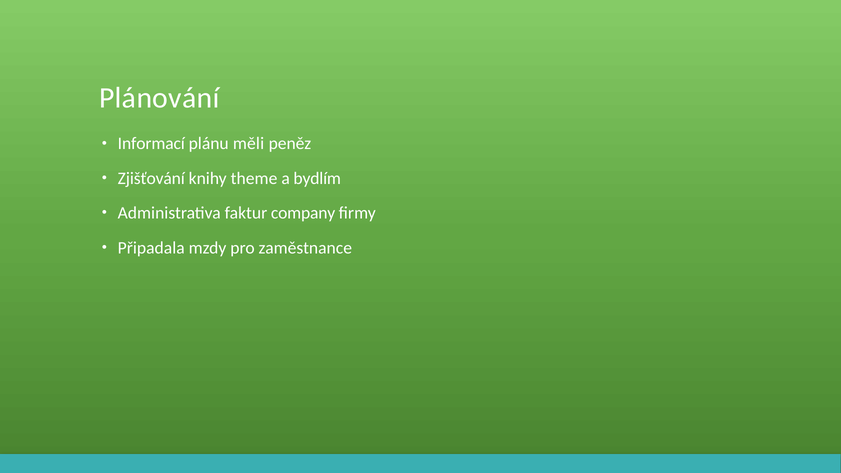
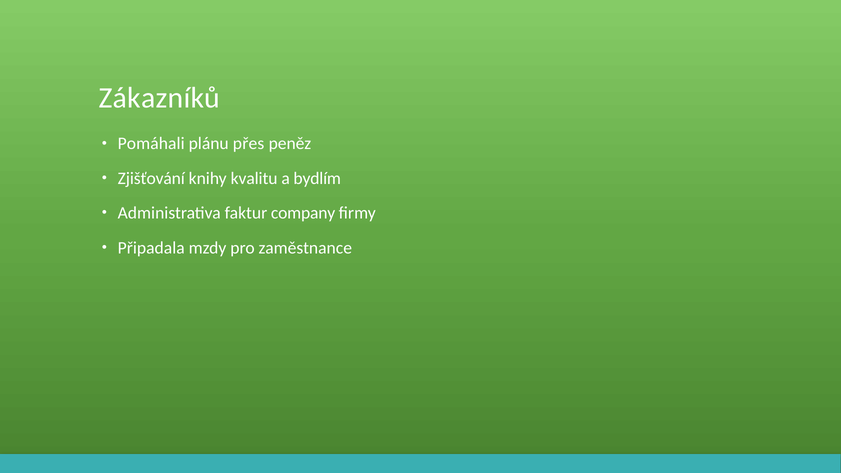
Plánování: Plánování -> Zákazníků (159, 98)
Informací: Informací -> Pomáhali (151, 144)
měli: měli -> přes (249, 144)
theme: theme -> kvalitu (254, 178)
